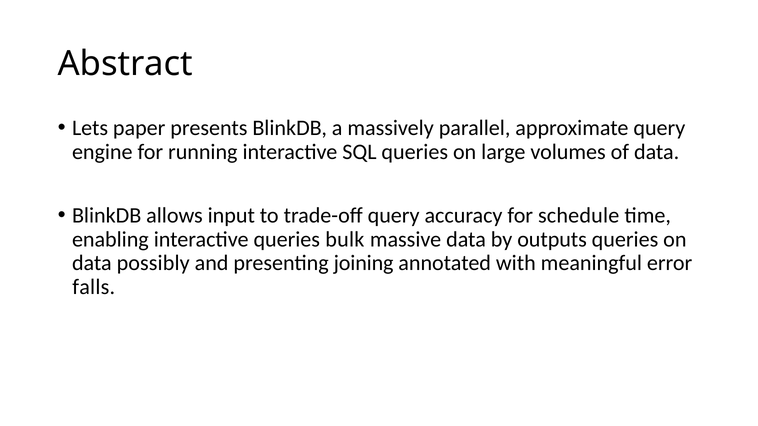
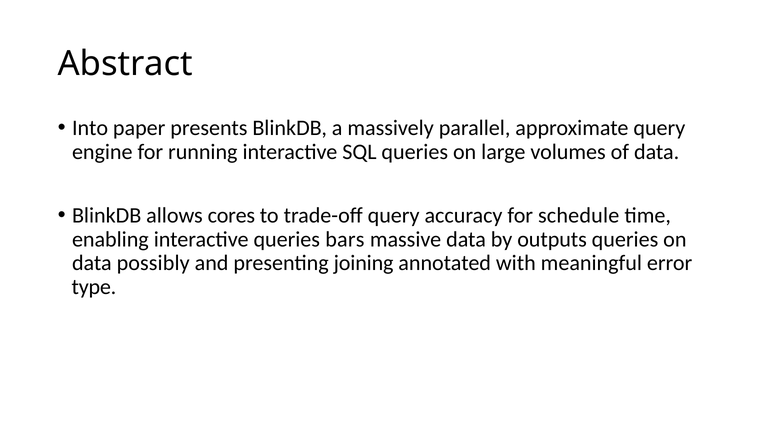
Lets: Lets -> Into (90, 128)
input: input -> cores (231, 216)
bulk: bulk -> bars (345, 239)
falls: falls -> type (94, 287)
